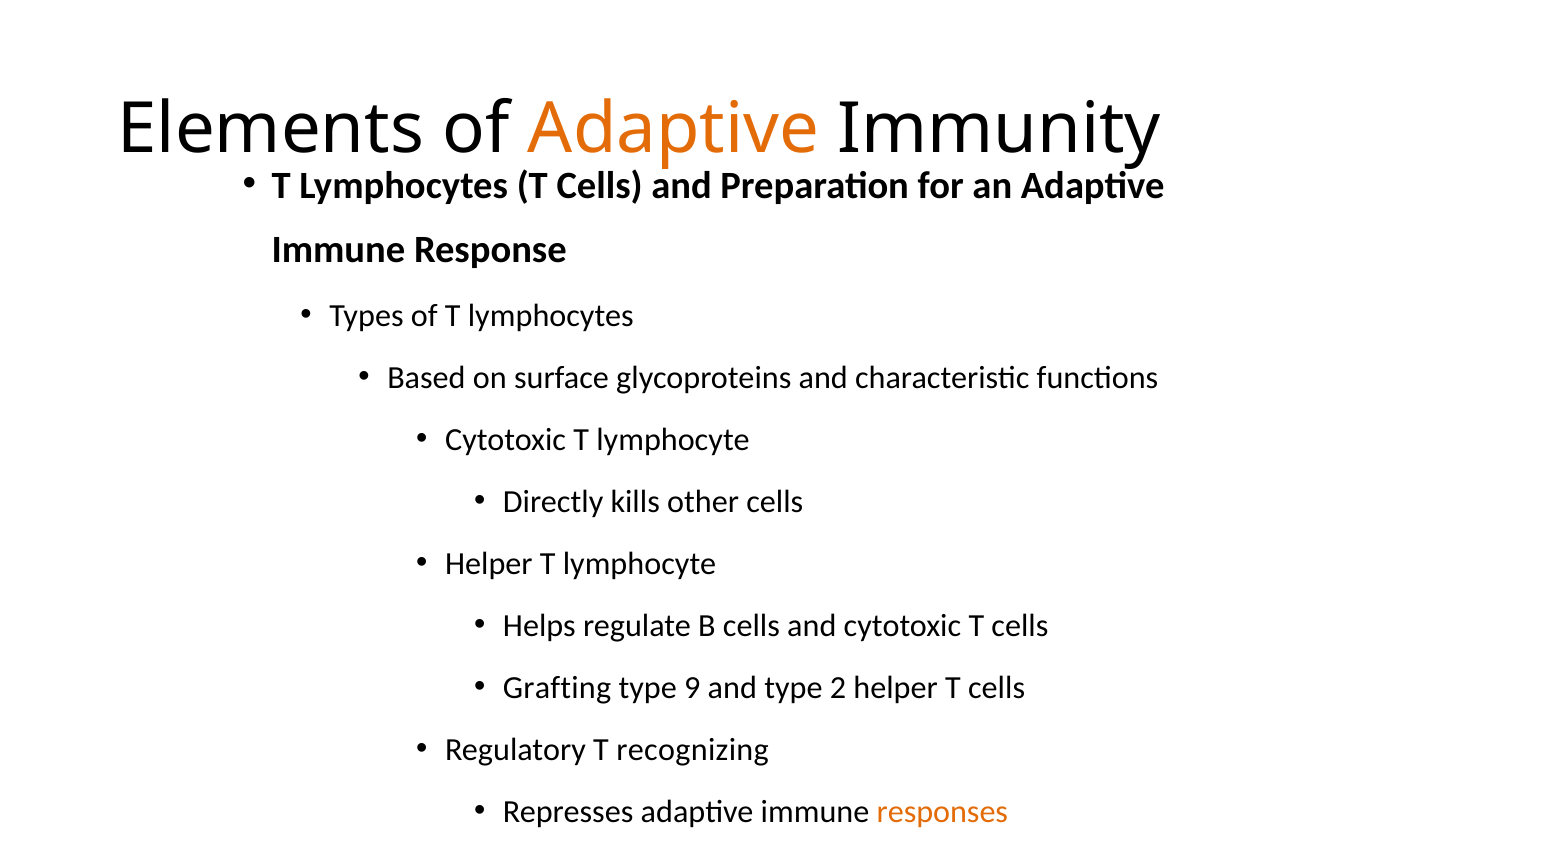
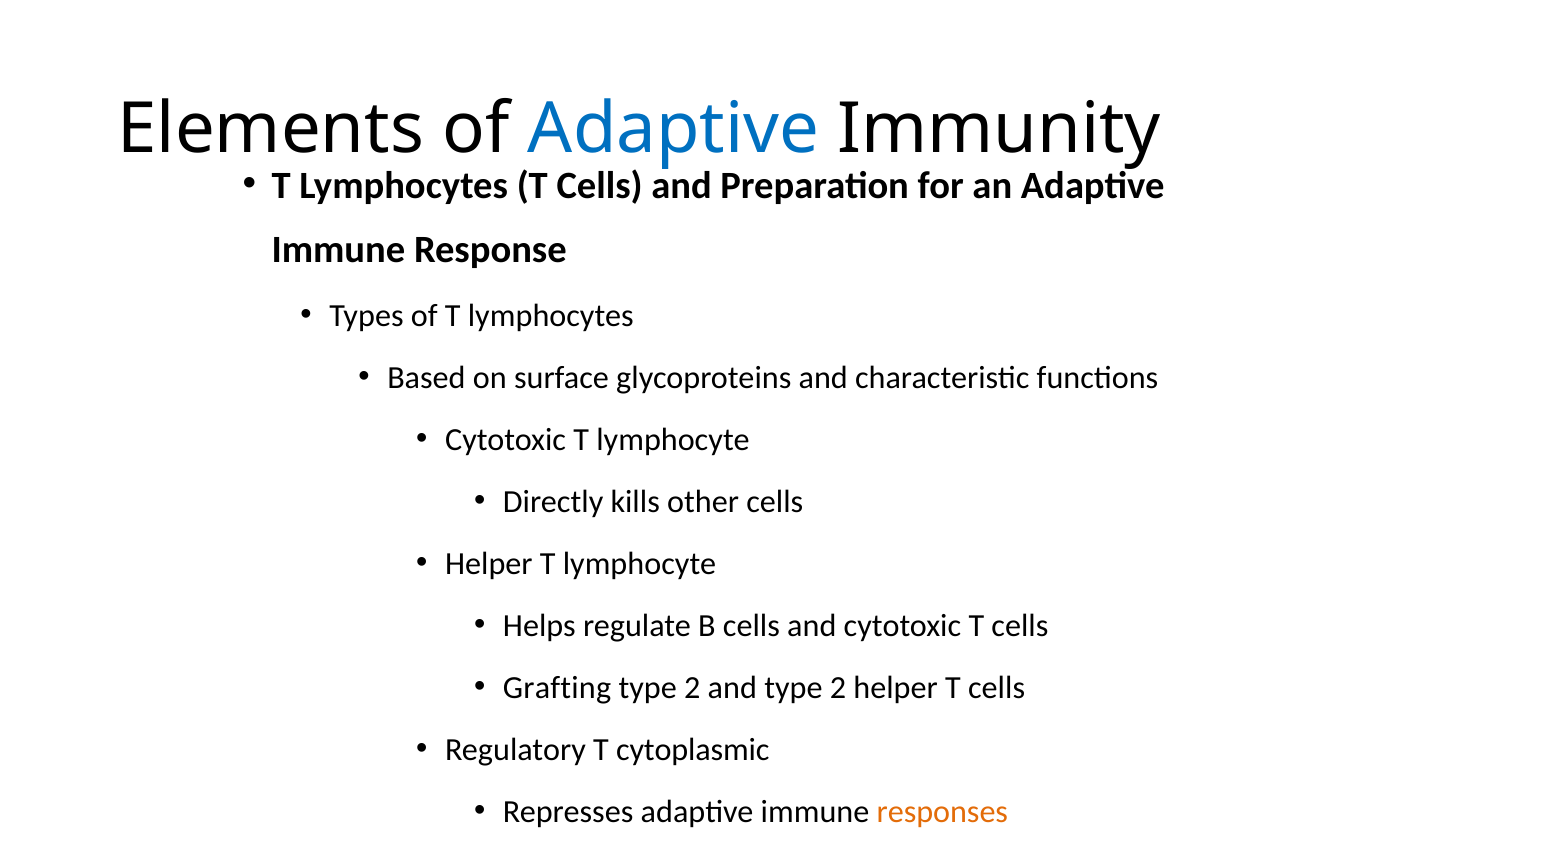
Adaptive colour: orange -> blue (674, 130)
9: 9 -> 2 (692, 688)
recognizing: recognizing -> cytoplasmic (693, 750)
